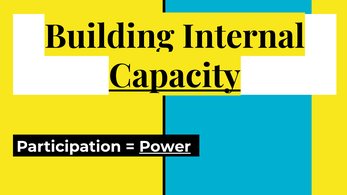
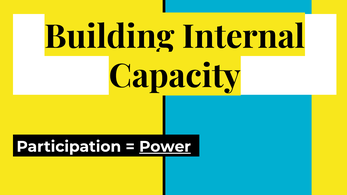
Capacity underline: present -> none (175, 76)
